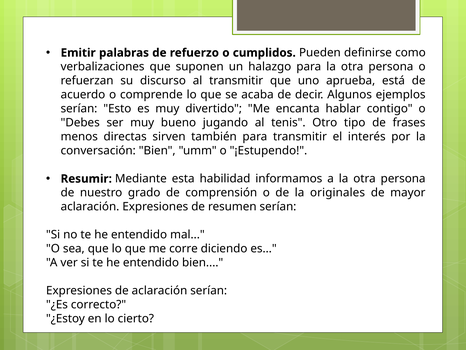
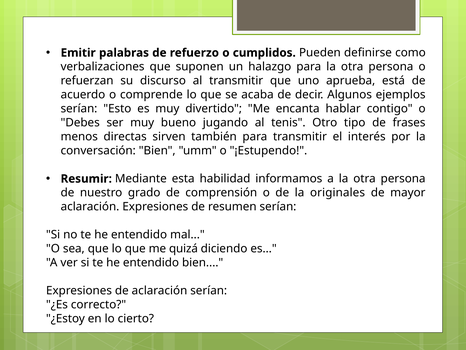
corre: corre -> quizá (183, 248)
